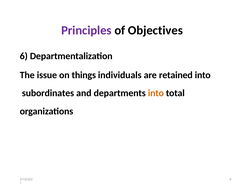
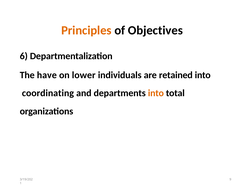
Principles colour: purple -> orange (86, 30)
issue: issue -> have (47, 75)
things: things -> lower (84, 75)
subordinates: subordinates -> coordinating (48, 93)
